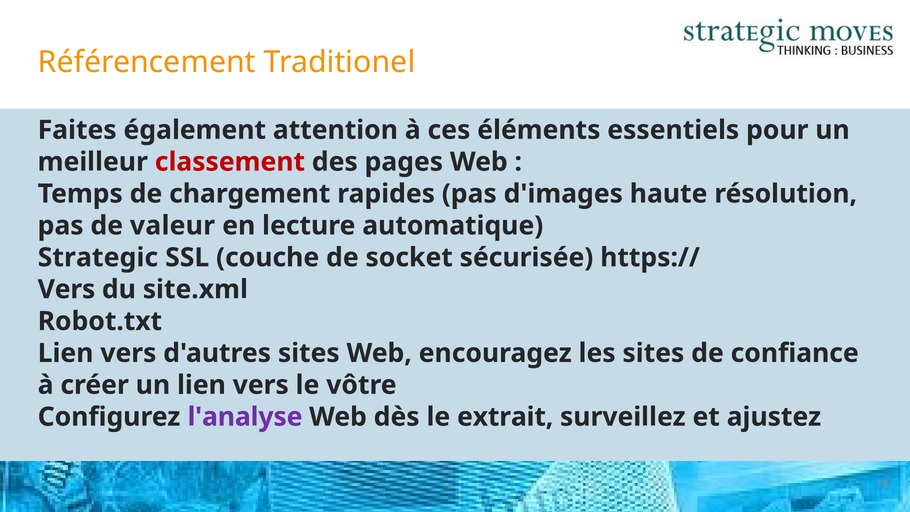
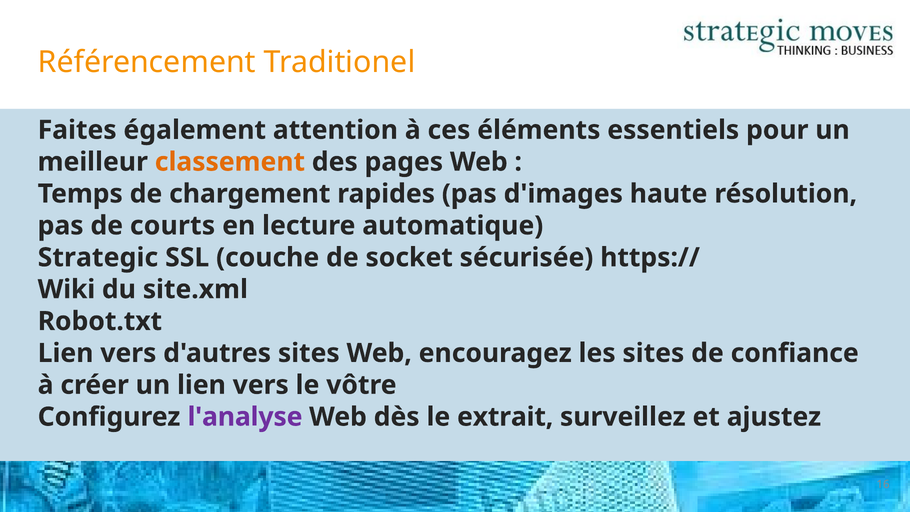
classement colour: red -> orange (230, 162)
valeur: valeur -> courts (172, 226)
Vers: Vers -> Wiki (66, 289)
